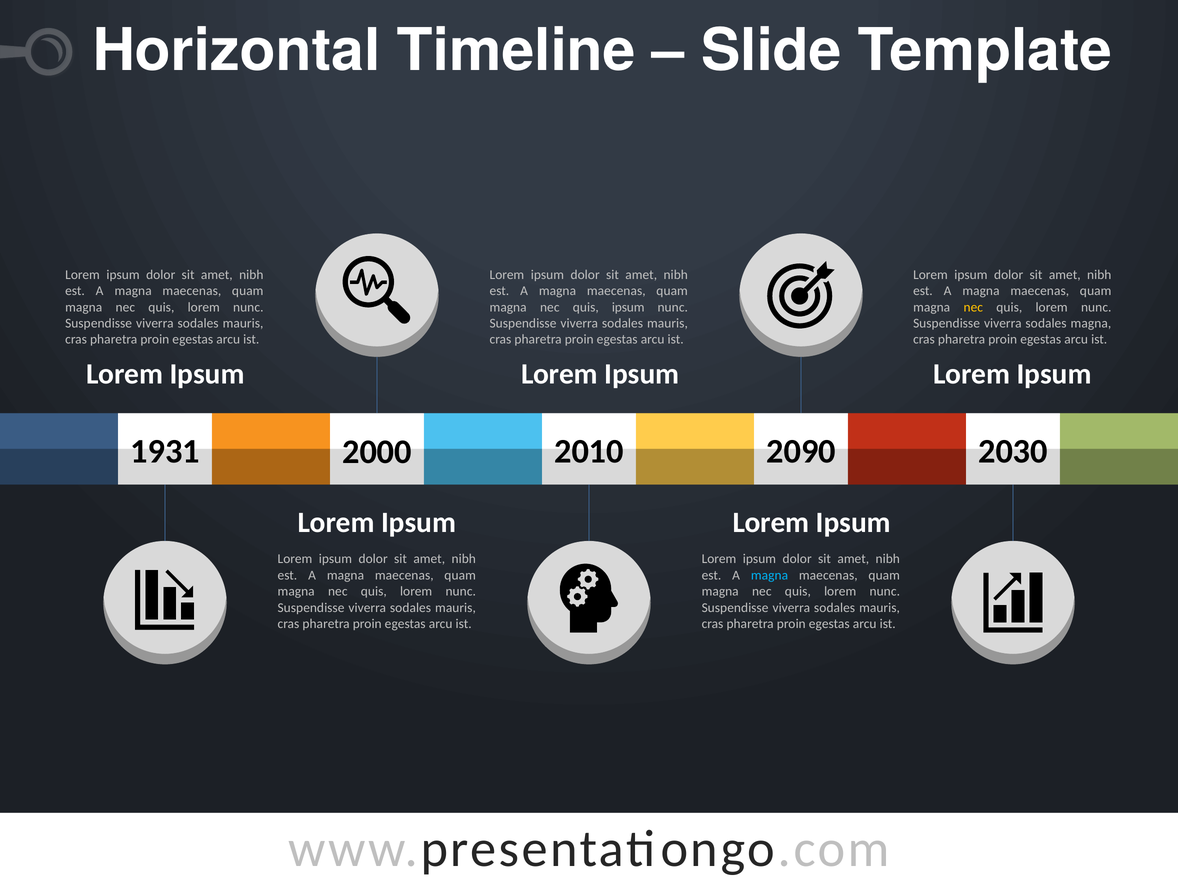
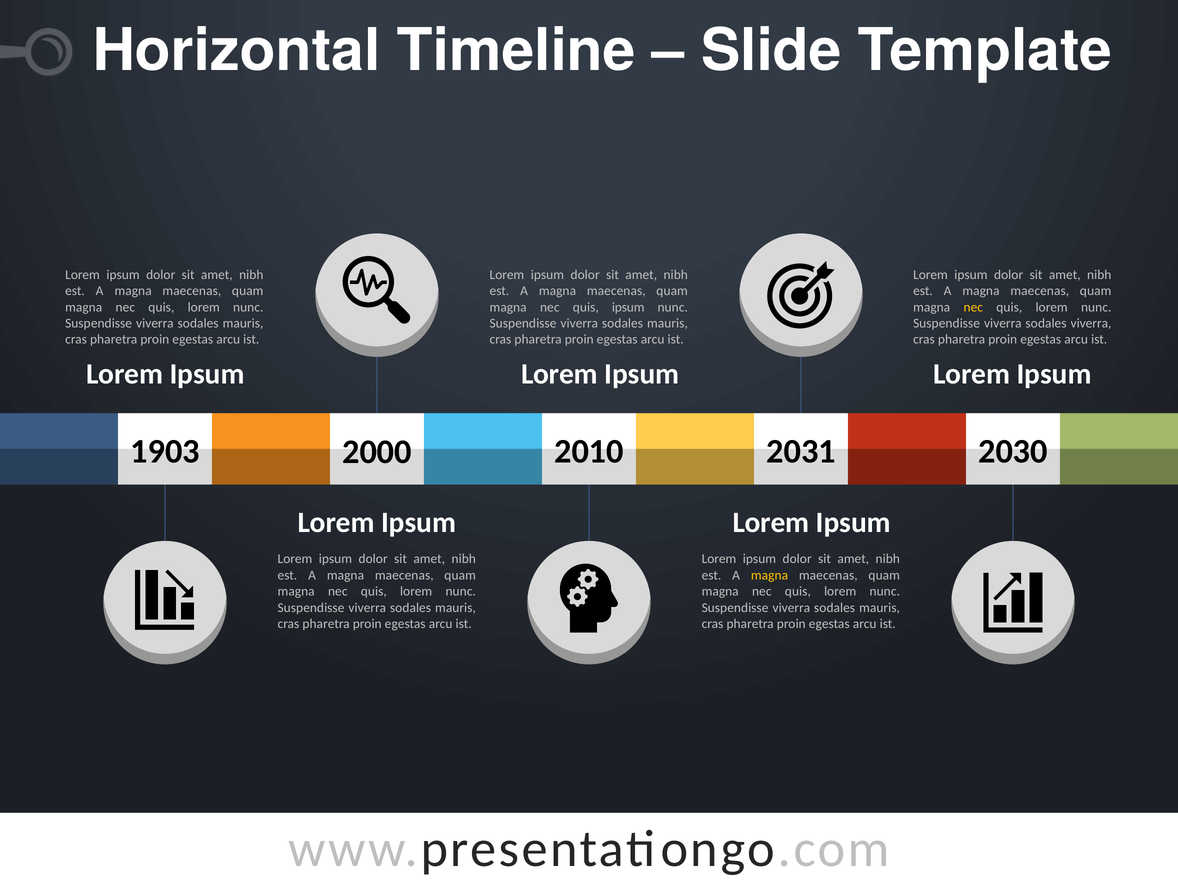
sodales magna: magna -> viverra (1091, 323)
1931: 1931 -> 1903 (165, 451)
2090: 2090 -> 2031 (801, 451)
magna colour: light blue -> yellow (770, 575)
